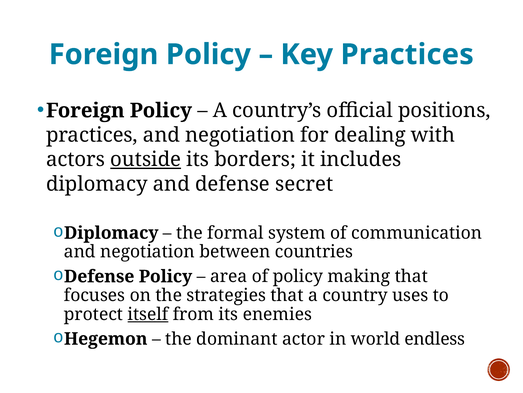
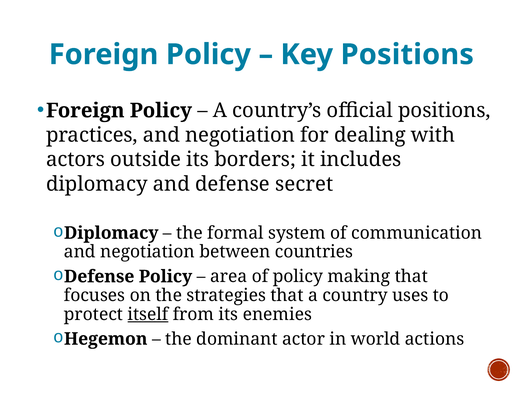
Key Practices: Practices -> Positions (407, 54)
outside underline: present -> none (146, 159)
endless: endless -> actions (435, 338)
